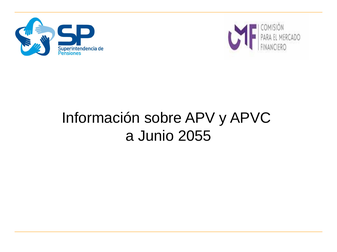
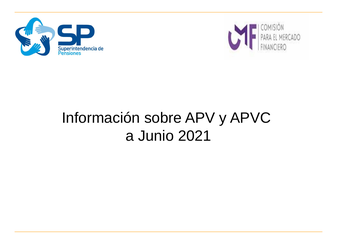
2055: 2055 -> 2021 (195, 136)
